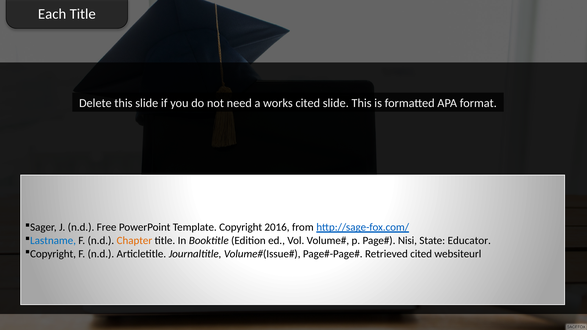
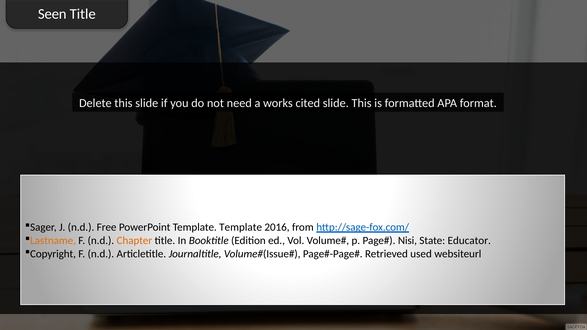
Each: Each -> Seen (52, 14)
Template Copyright: Copyright -> Template (241, 227)
Lastname colour: blue -> orange (53, 241)
Retrieved cited: cited -> used (421, 254)
